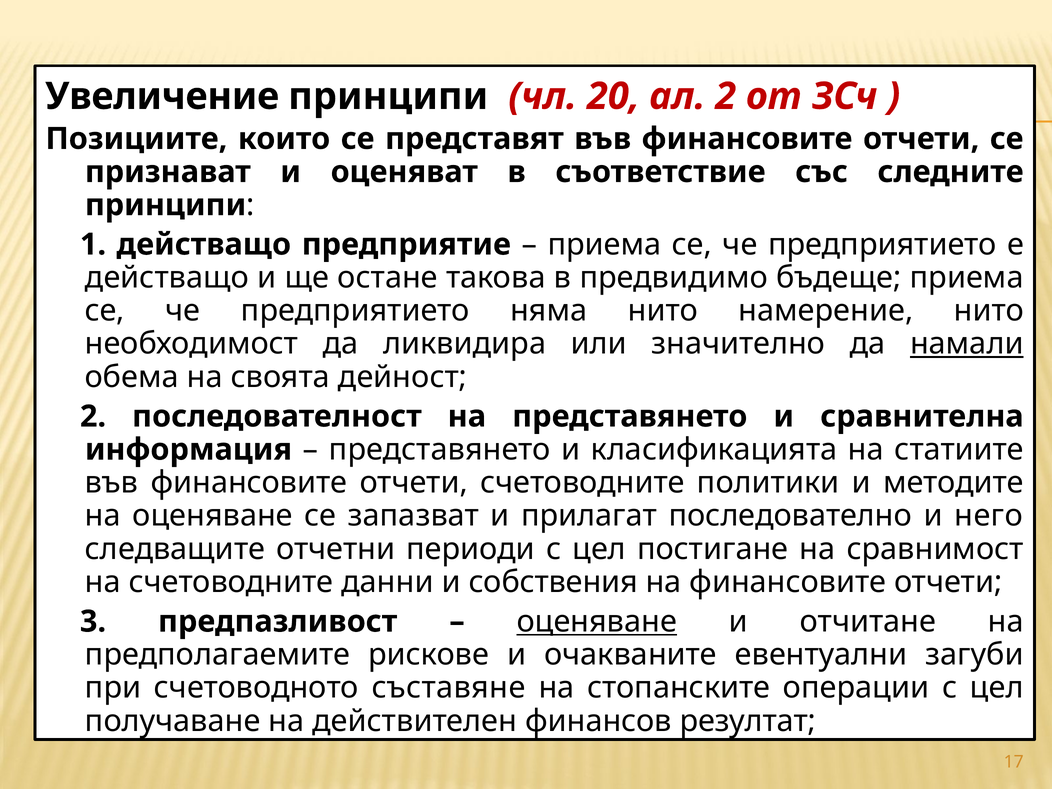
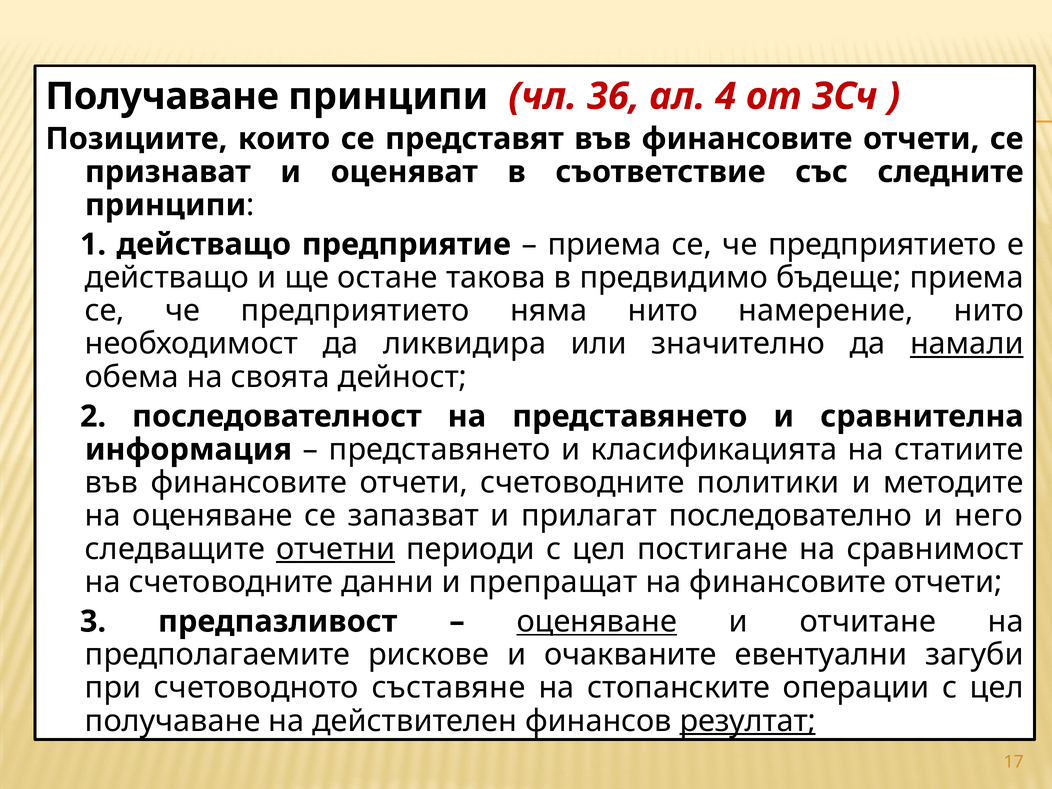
Увеличение: Увеличение -> Получаване (162, 96)
20: 20 -> 36 (613, 96)
ал 2: 2 -> 4 (726, 96)
отчетни underline: none -> present (336, 549)
собствения: собствения -> препращат (553, 582)
резултат underline: none -> present (748, 721)
